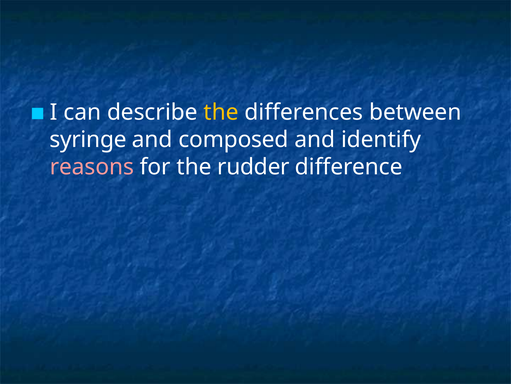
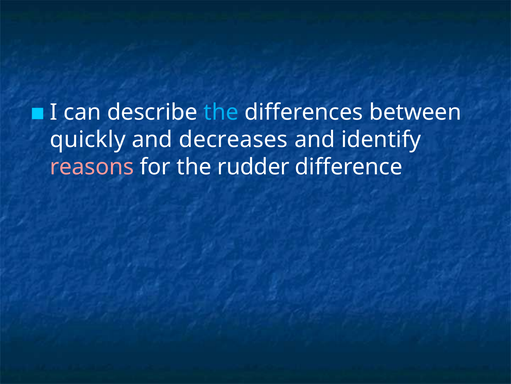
the colour: yellow -> light blue (221, 112)
syringe: syringe -> quickly (88, 139)
composed: composed -> decreases (233, 139)
